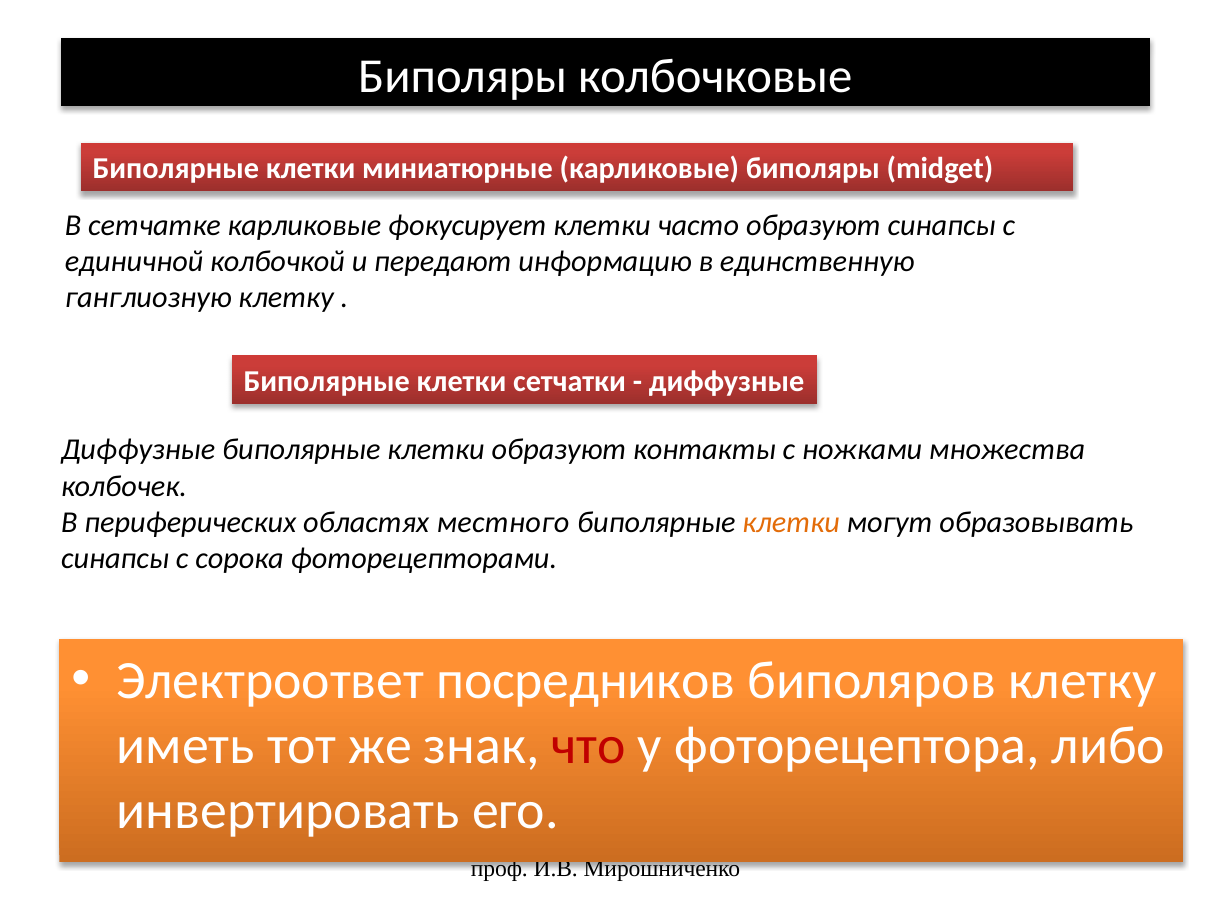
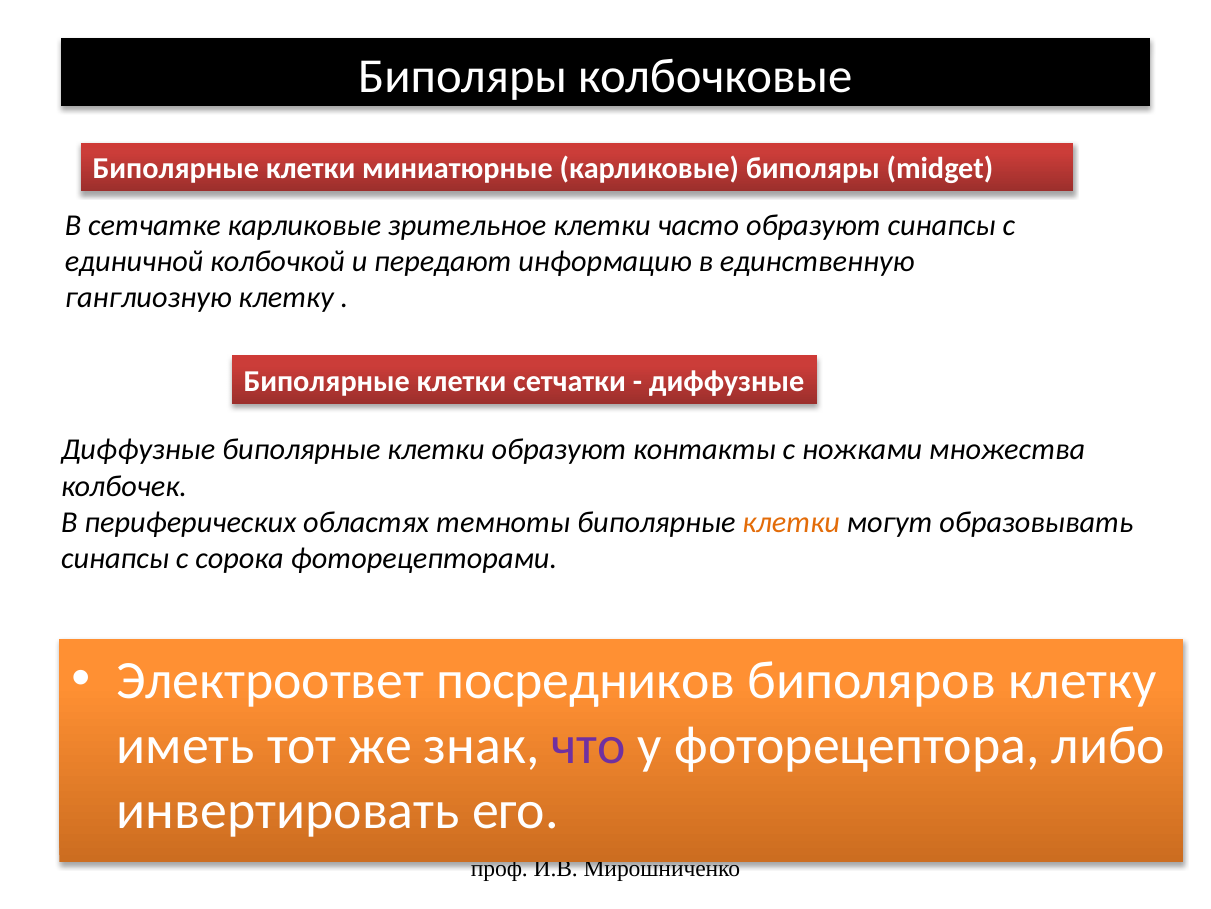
фокусирует: фокусирует -> зрительное (467, 225)
местного: местного -> темноты (503, 522)
что colour: red -> purple (589, 745)
